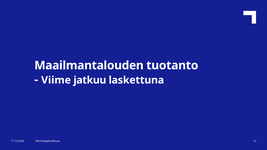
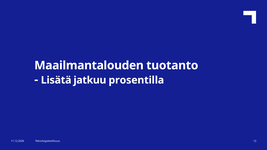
Viime: Viime -> Lisätä (56, 80)
laskettuna: laskettuna -> prosentilla (136, 80)
